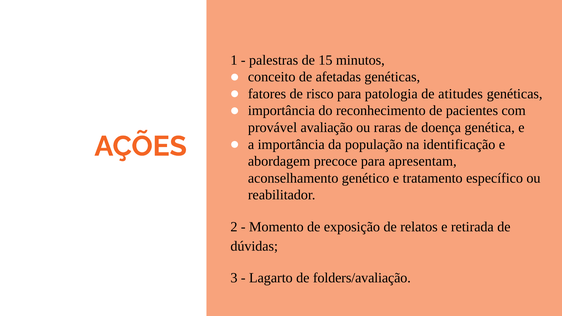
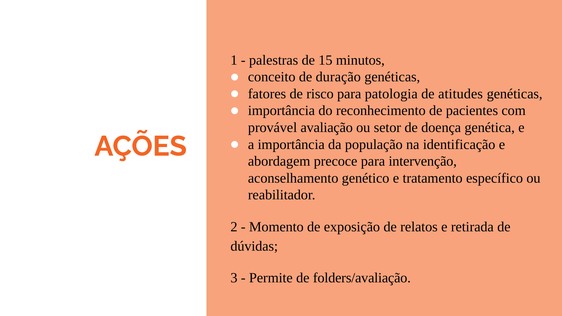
afetadas: afetadas -> duração (338, 77)
raras: raras -> setor (387, 128)
apresentam: apresentam -> intervenção (423, 161)
Lagarto: Lagarto -> Permite (271, 278)
